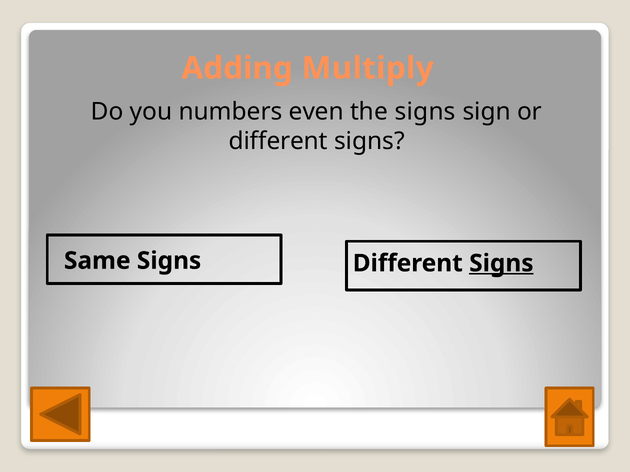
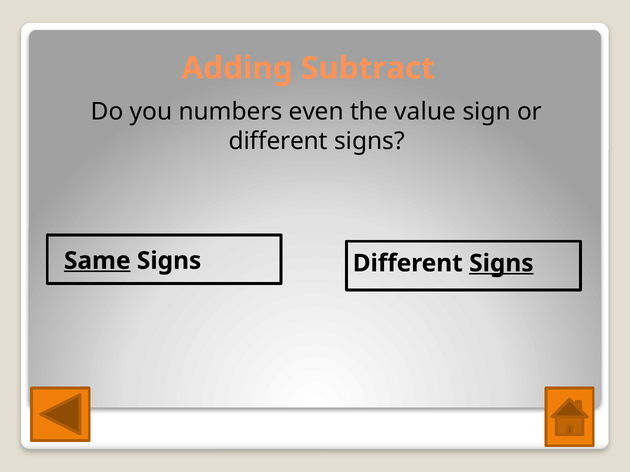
Multiply: Multiply -> Subtract (368, 68)
the signs: signs -> value (425, 112)
Same underline: none -> present (97, 261)
